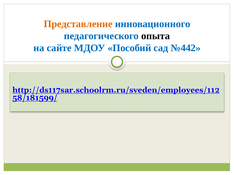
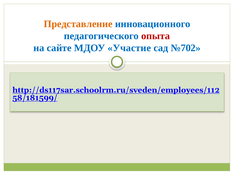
опыта colour: black -> red (156, 36)
Пособий: Пособий -> Участие (129, 48)
№442: №442 -> №702 (186, 48)
